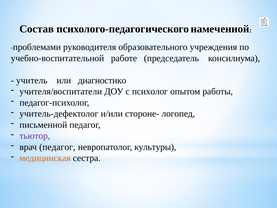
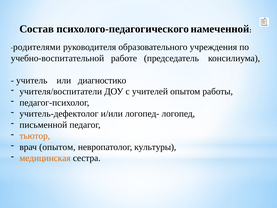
проблемами: проблемами -> родителями (37, 47)
психолог: психолог -> учителей (150, 91)
стороне-: стороне- -> логопед- (142, 114)
тьютор colour: purple -> orange (35, 136)
врач педагог: педагог -> опытом (57, 147)
